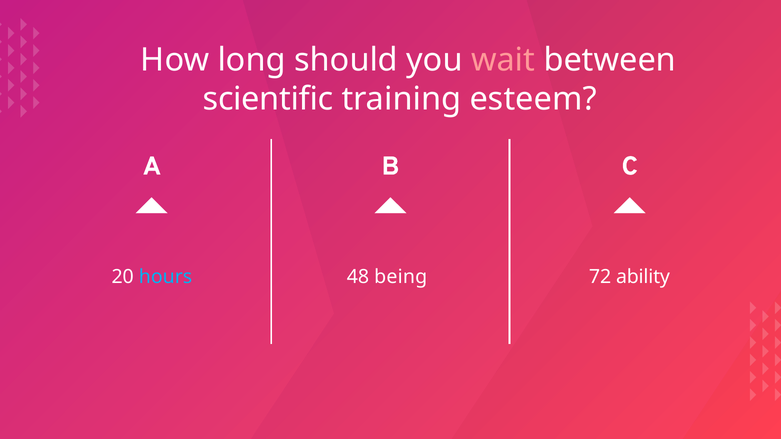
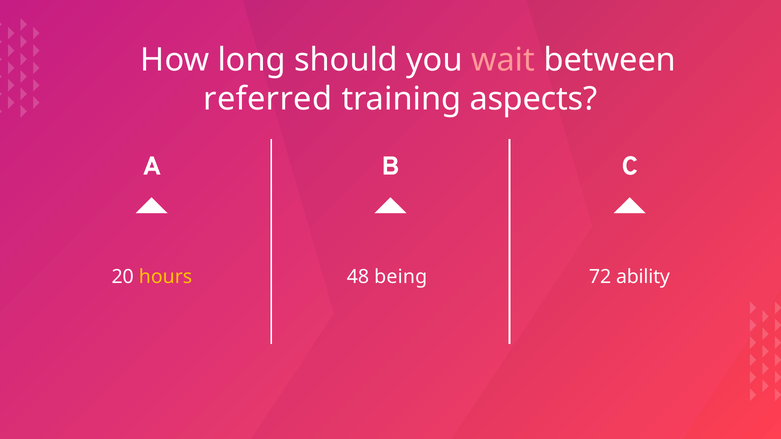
scientific: scientific -> referred (268, 99)
esteem: esteem -> aspects (533, 99)
hours colour: light blue -> yellow (166, 277)
